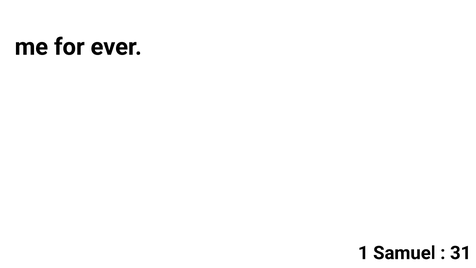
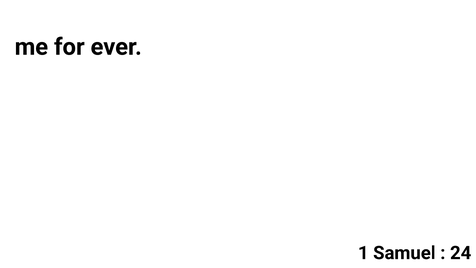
31: 31 -> 24 (461, 253)
